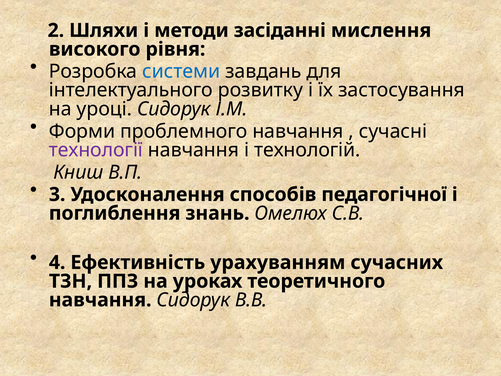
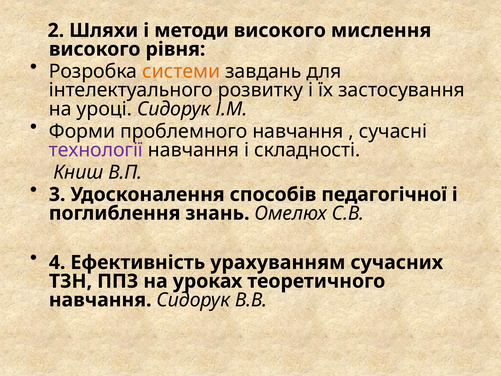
методи засіданні: засіданні -> високого (280, 30)
системи colour: blue -> orange (181, 71)
технологій: технологій -> складності (307, 150)
